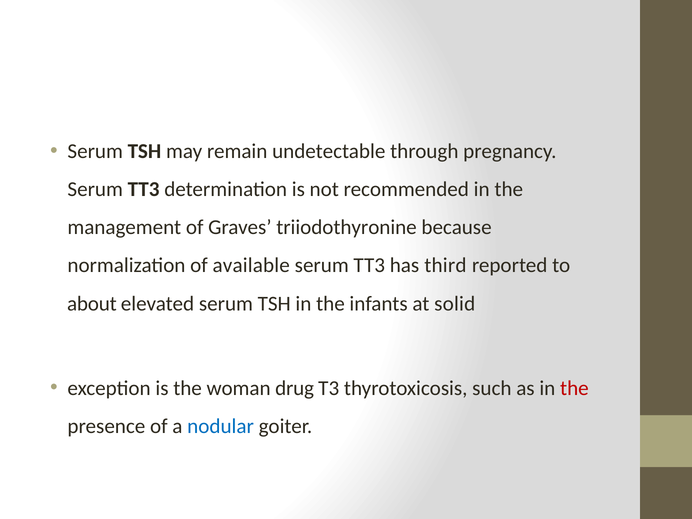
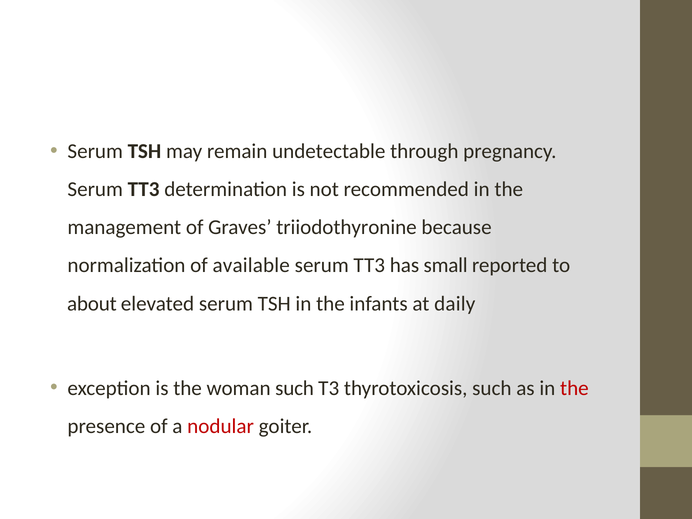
third: third -> small (446, 265)
solid: solid -> daily (455, 304)
woman drug: drug -> such (295, 388)
nodular colour: blue -> red (221, 426)
